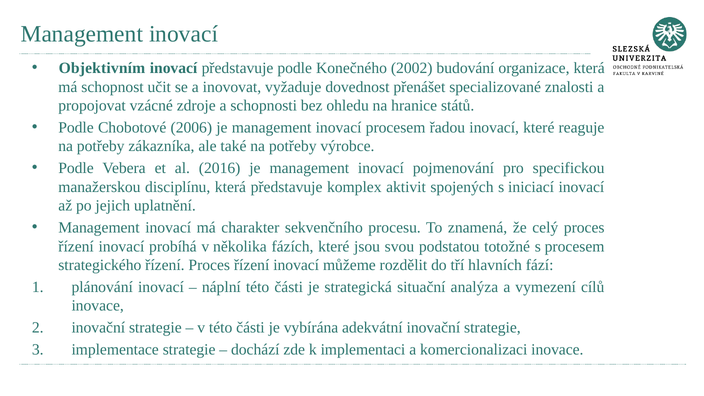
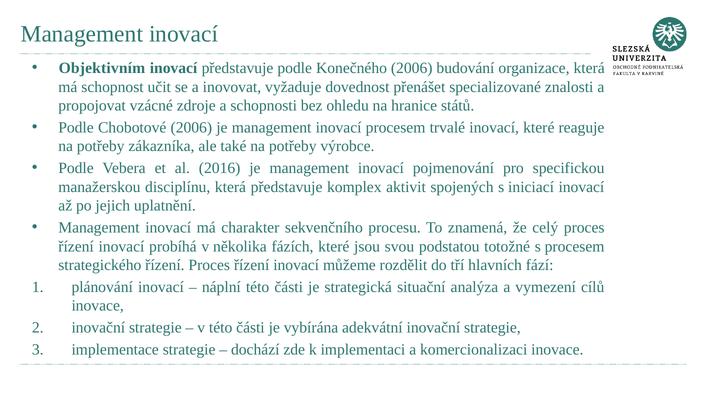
Konečného 2002: 2002 -> 2006 (412, 68)
řadou: řadou -> trvalé (447, 128)
